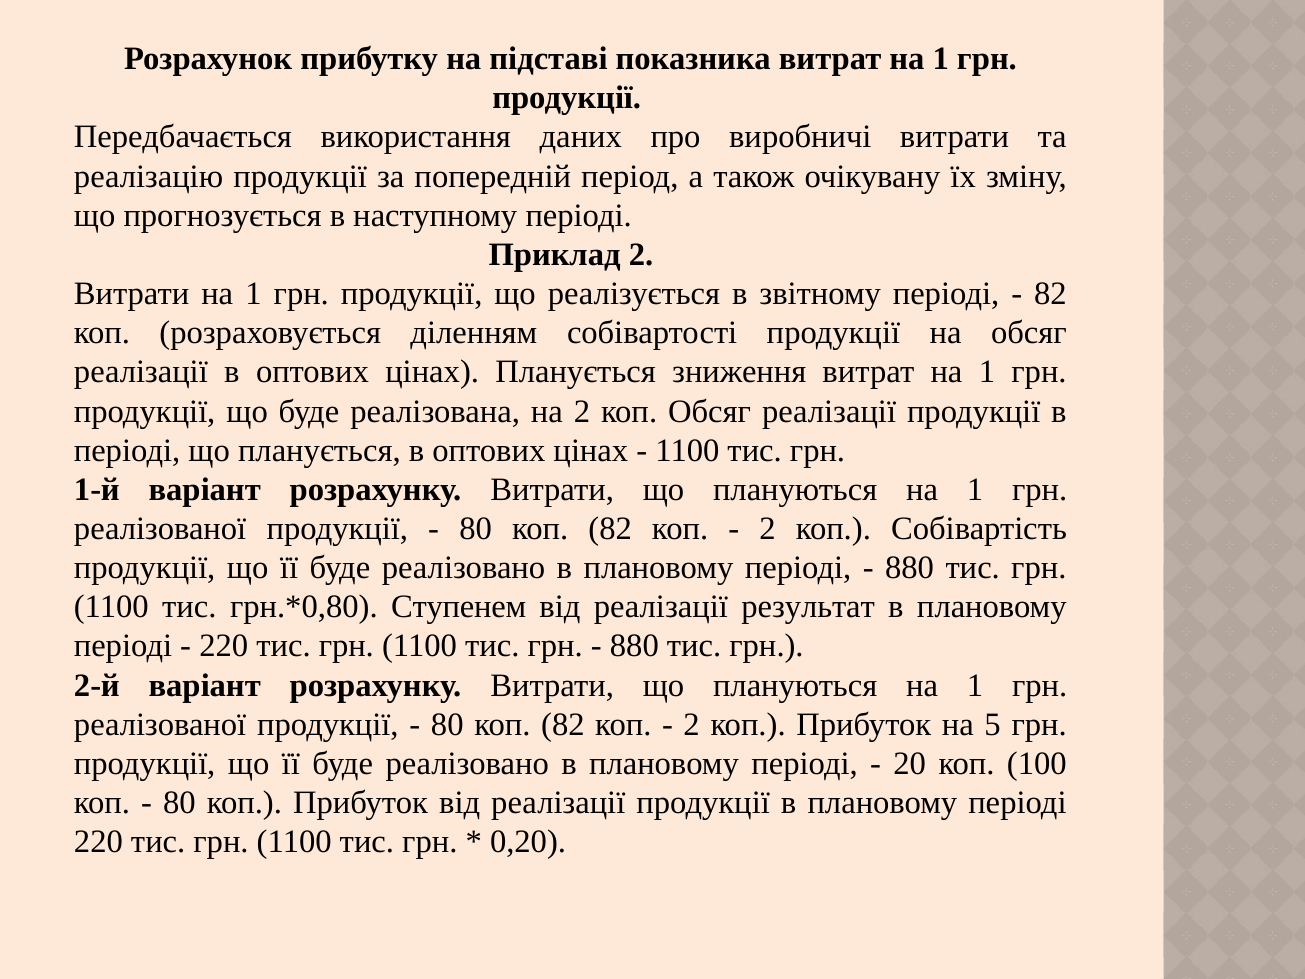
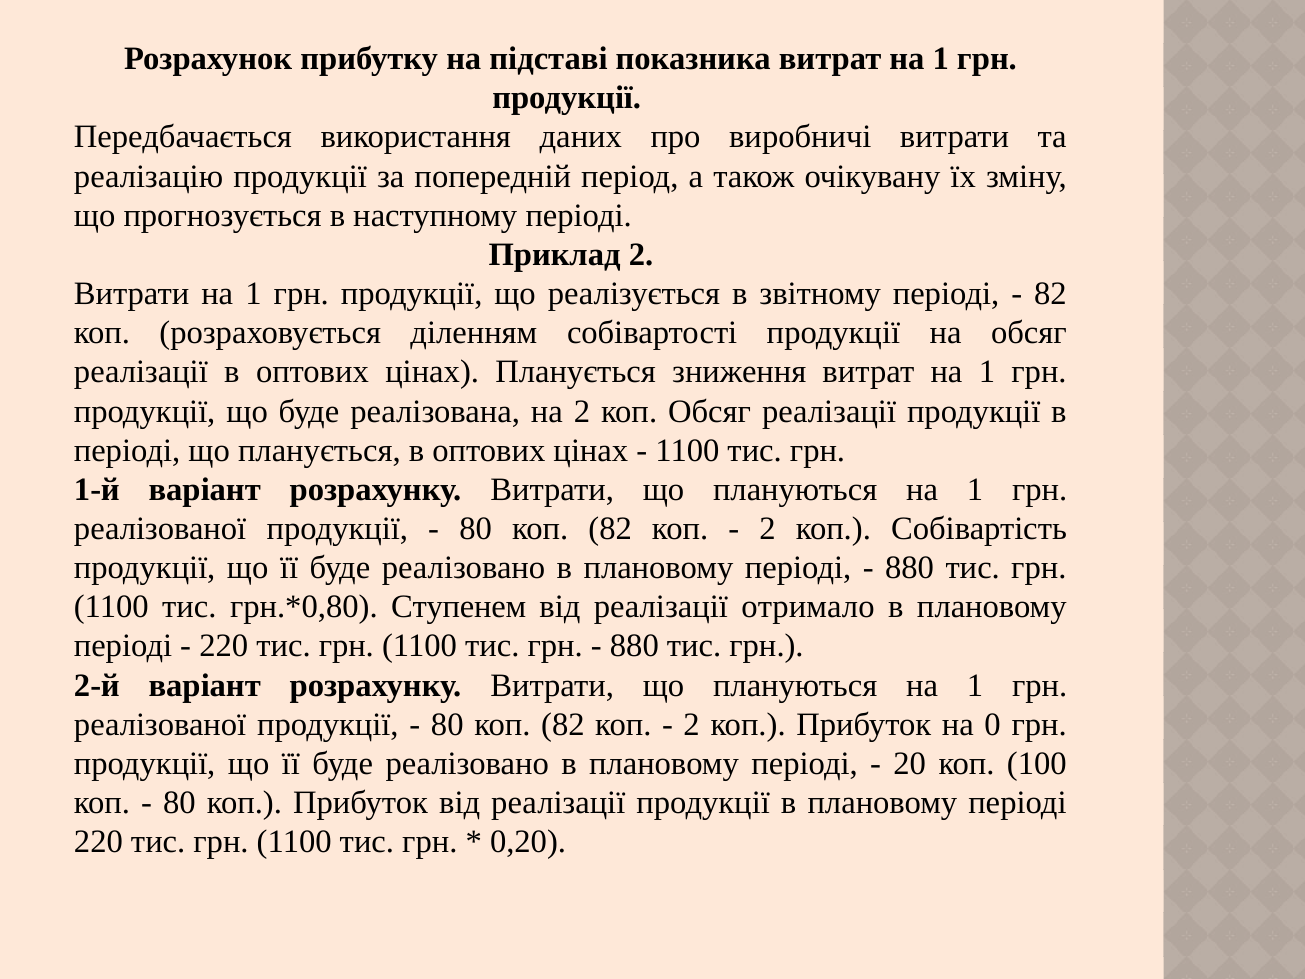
результат: результат -> отримало (808, 607)
5: 5 -> 0 (993, 724)
